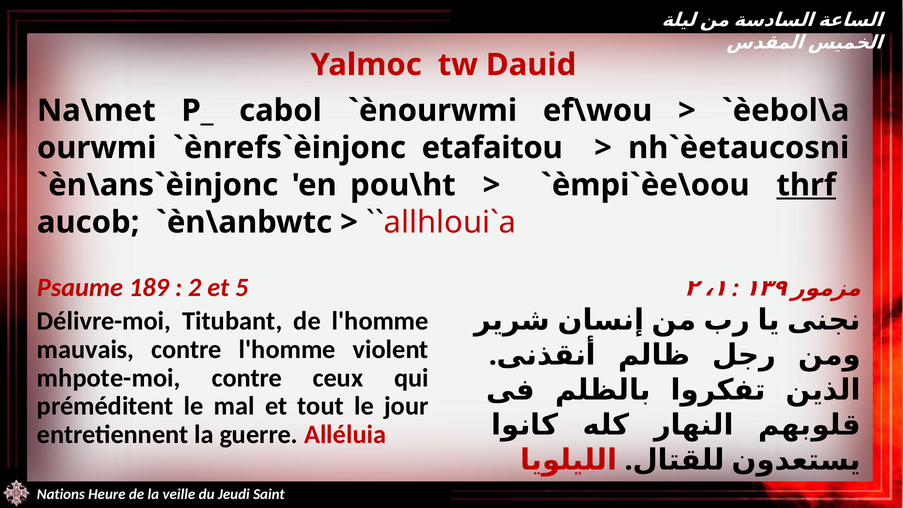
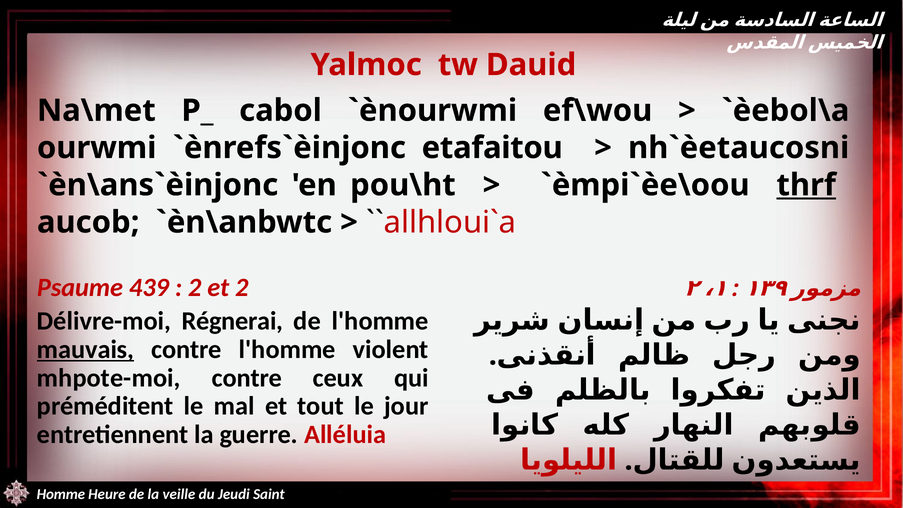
189: 189 -> 439 (149, 287)
et 5: 5 -> 2 (242, 287)
Titubant: Titubant -> Régnerai (232, 321)
mauvais underline: none -> present (86, 349)
Nations: Nations -> Homme (61, 494)
